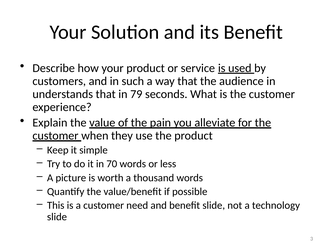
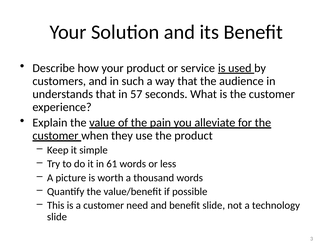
79: 79 -> 57 (136, 94)
70: 70 -> 61 (112, 164)
